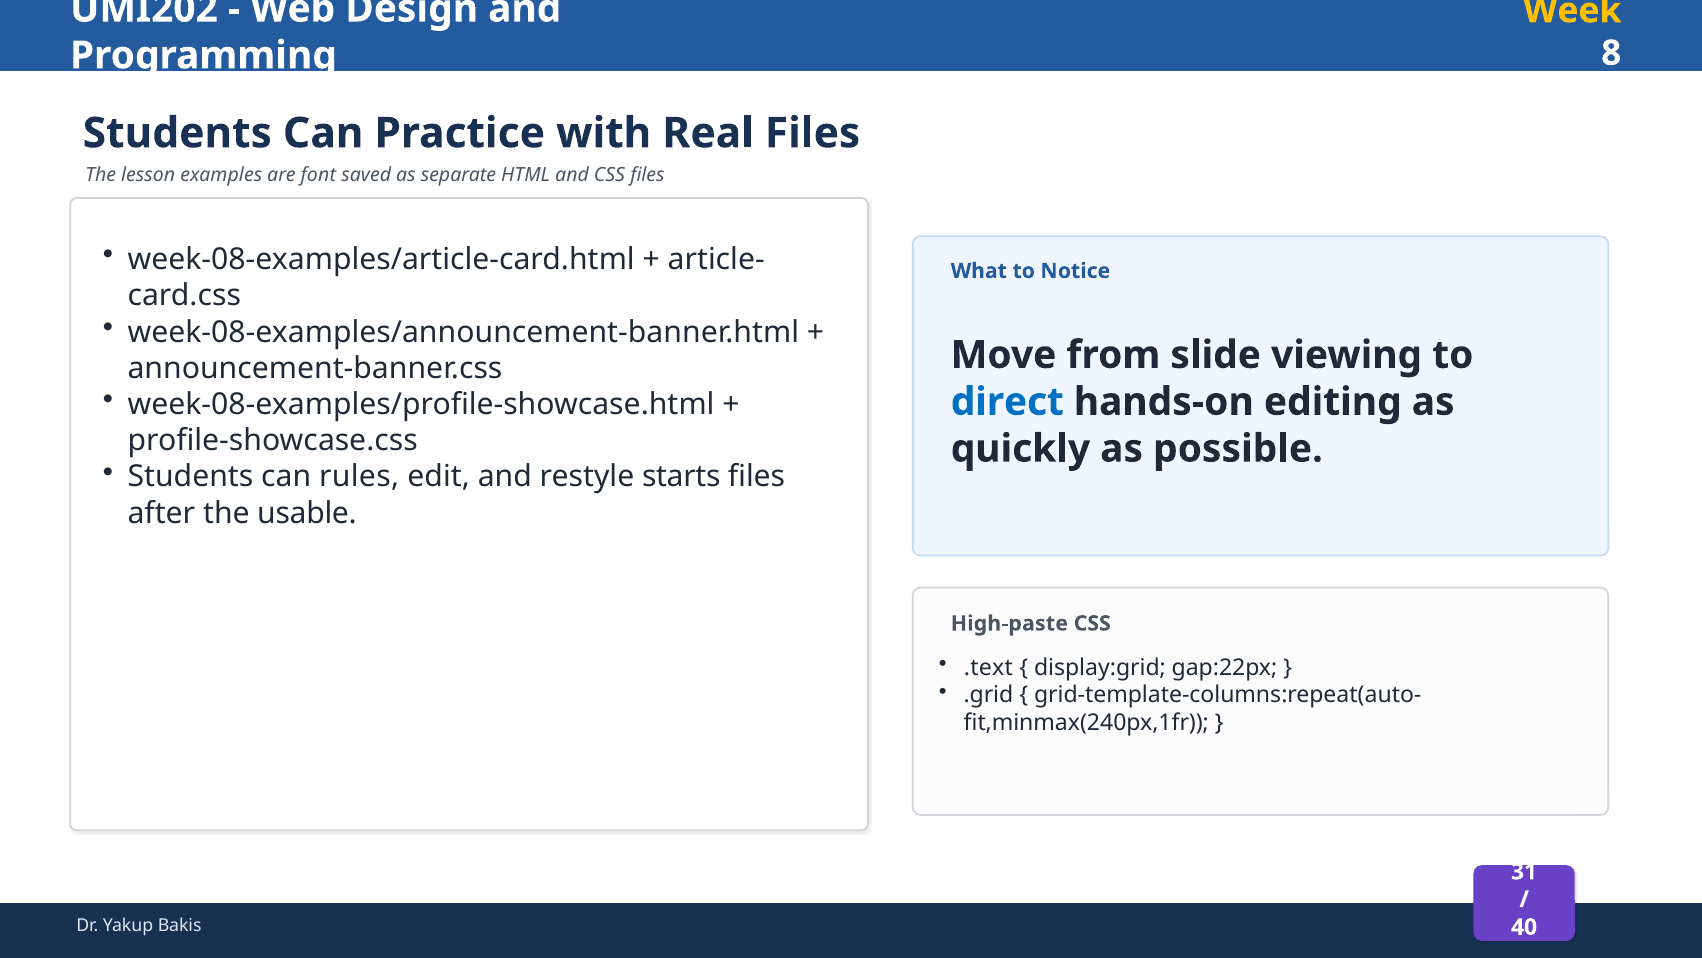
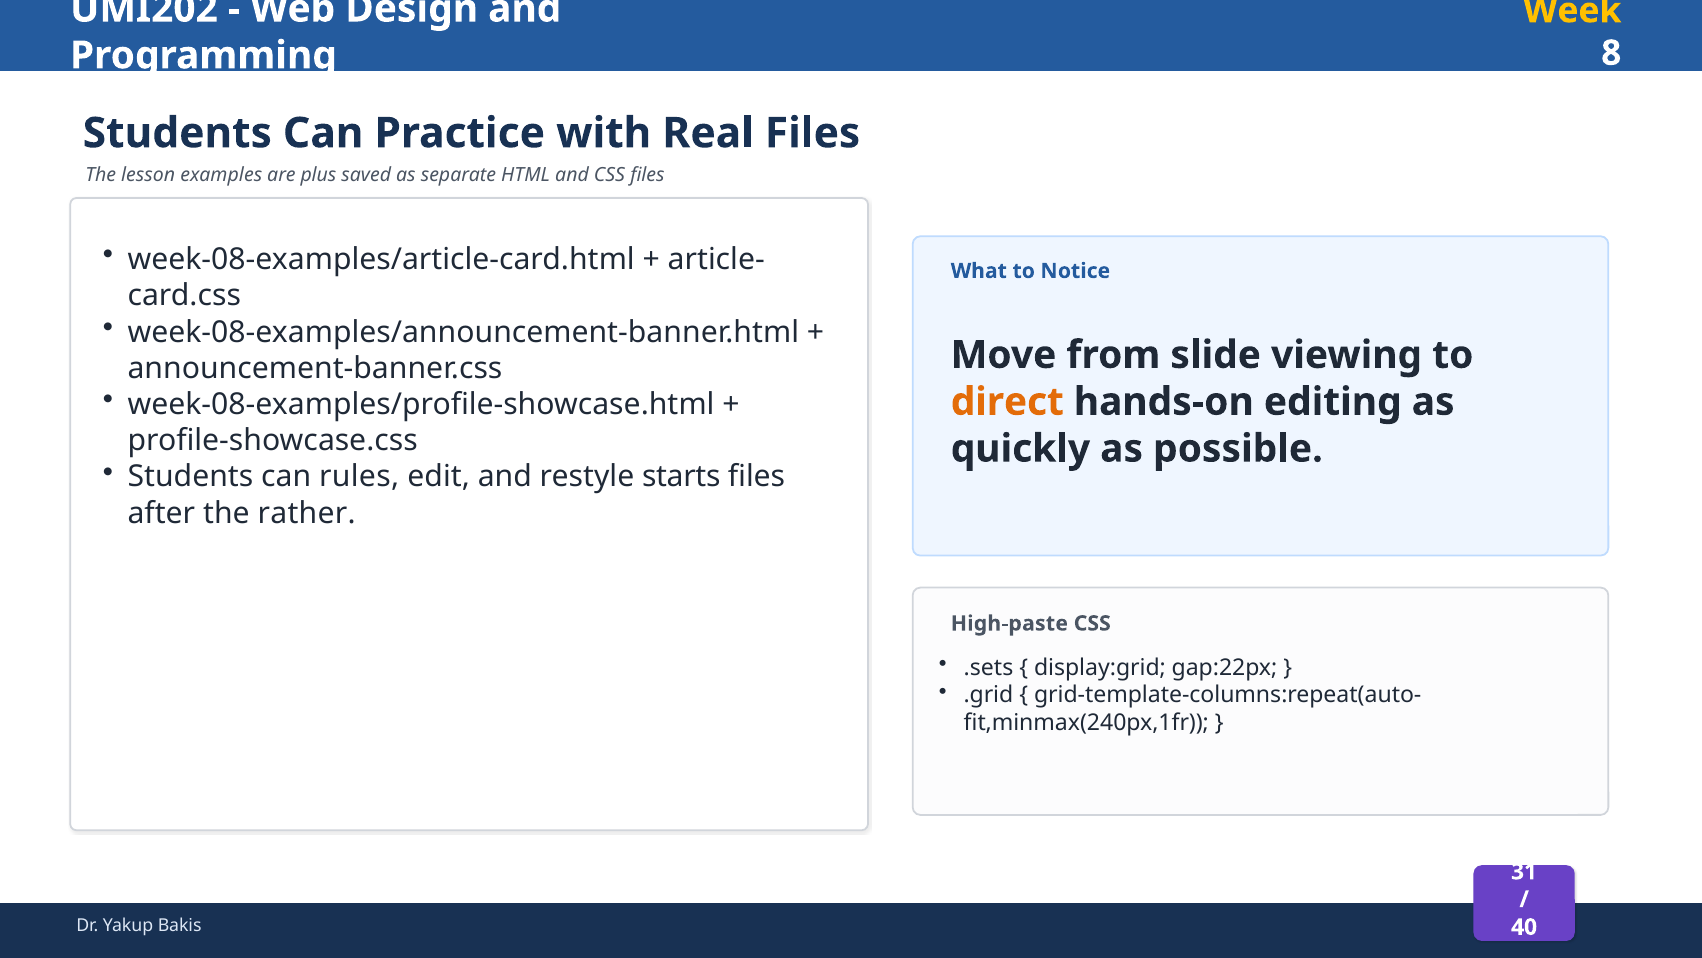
font: font -> plus (318, 175)
direct colour: blue -> orange (1007, 402)
usable: usable -> rather (307, 513)
.text: .text -> .sets (989, 667)
